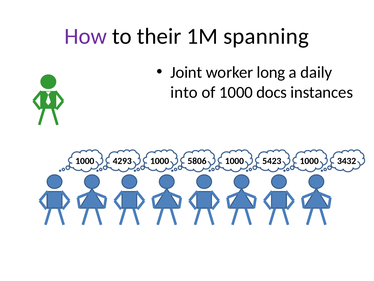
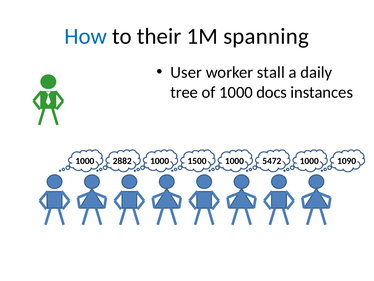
How colour: purple -> blue (86, 36)
Joint: Joint -> User (186, 72)
long: long -> stall (271, 72)
into: into -> tree (184, 92)
4293: 4293 -> 2882 (122, 161)
5806: 5806 -> 1500 (197, 161)
5423: 5423 -> 5472 (272, 161)
3432: 3432 -> 1090 (347, 161)
